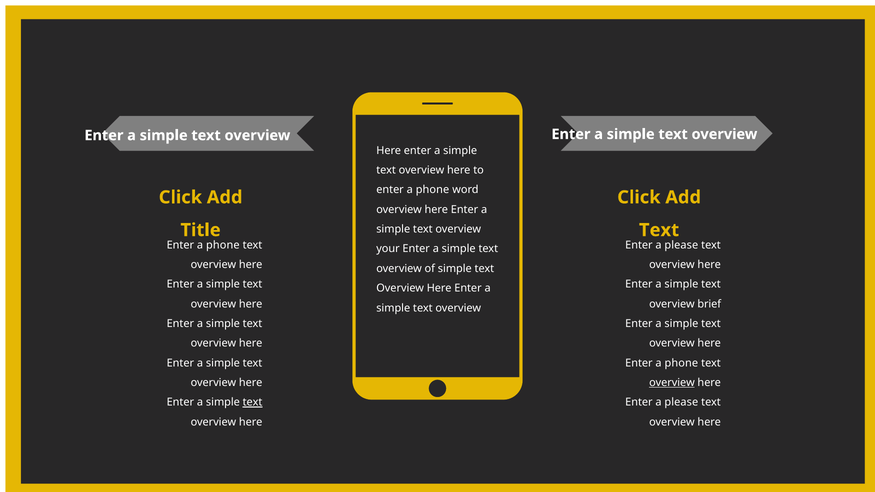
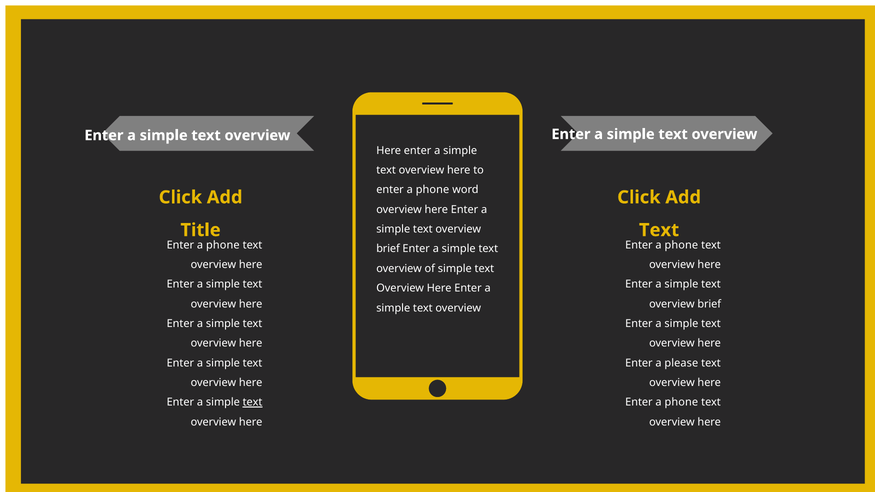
please: please -> phone (681, 245)
your: your -> brief (388, 249)
phone: phone -> please (681, 363)
overview underline: present -> none (672, 383)
please: please -> phone (681, 403)
